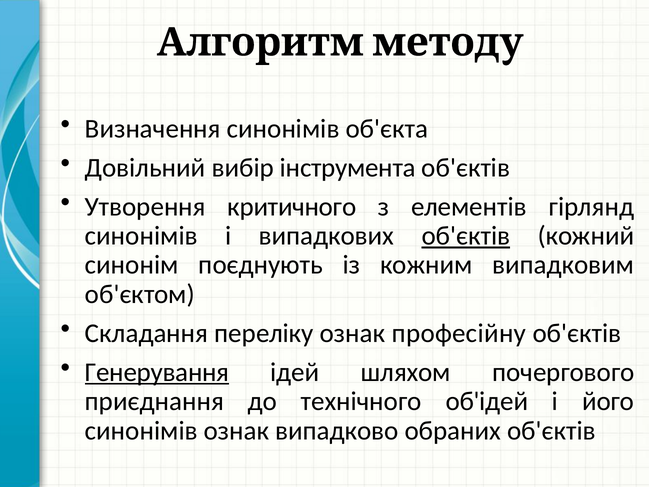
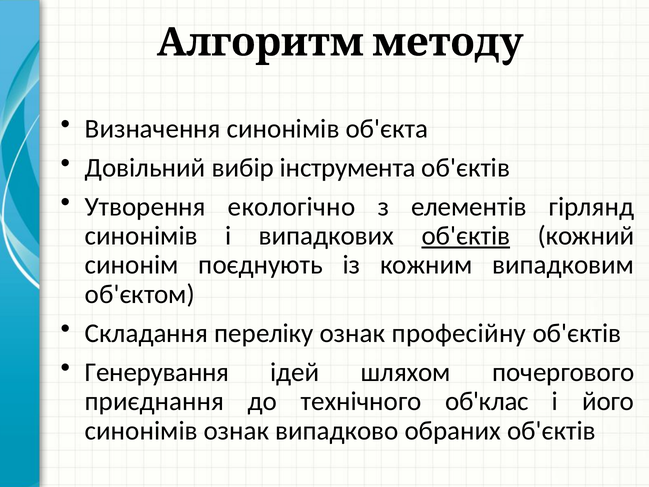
критичного: критичного -> екологічно (292, 207)
Генерування underline: present -> none (157, 372)
об'ідей: об'ідей -> об'клас (487, 401)
